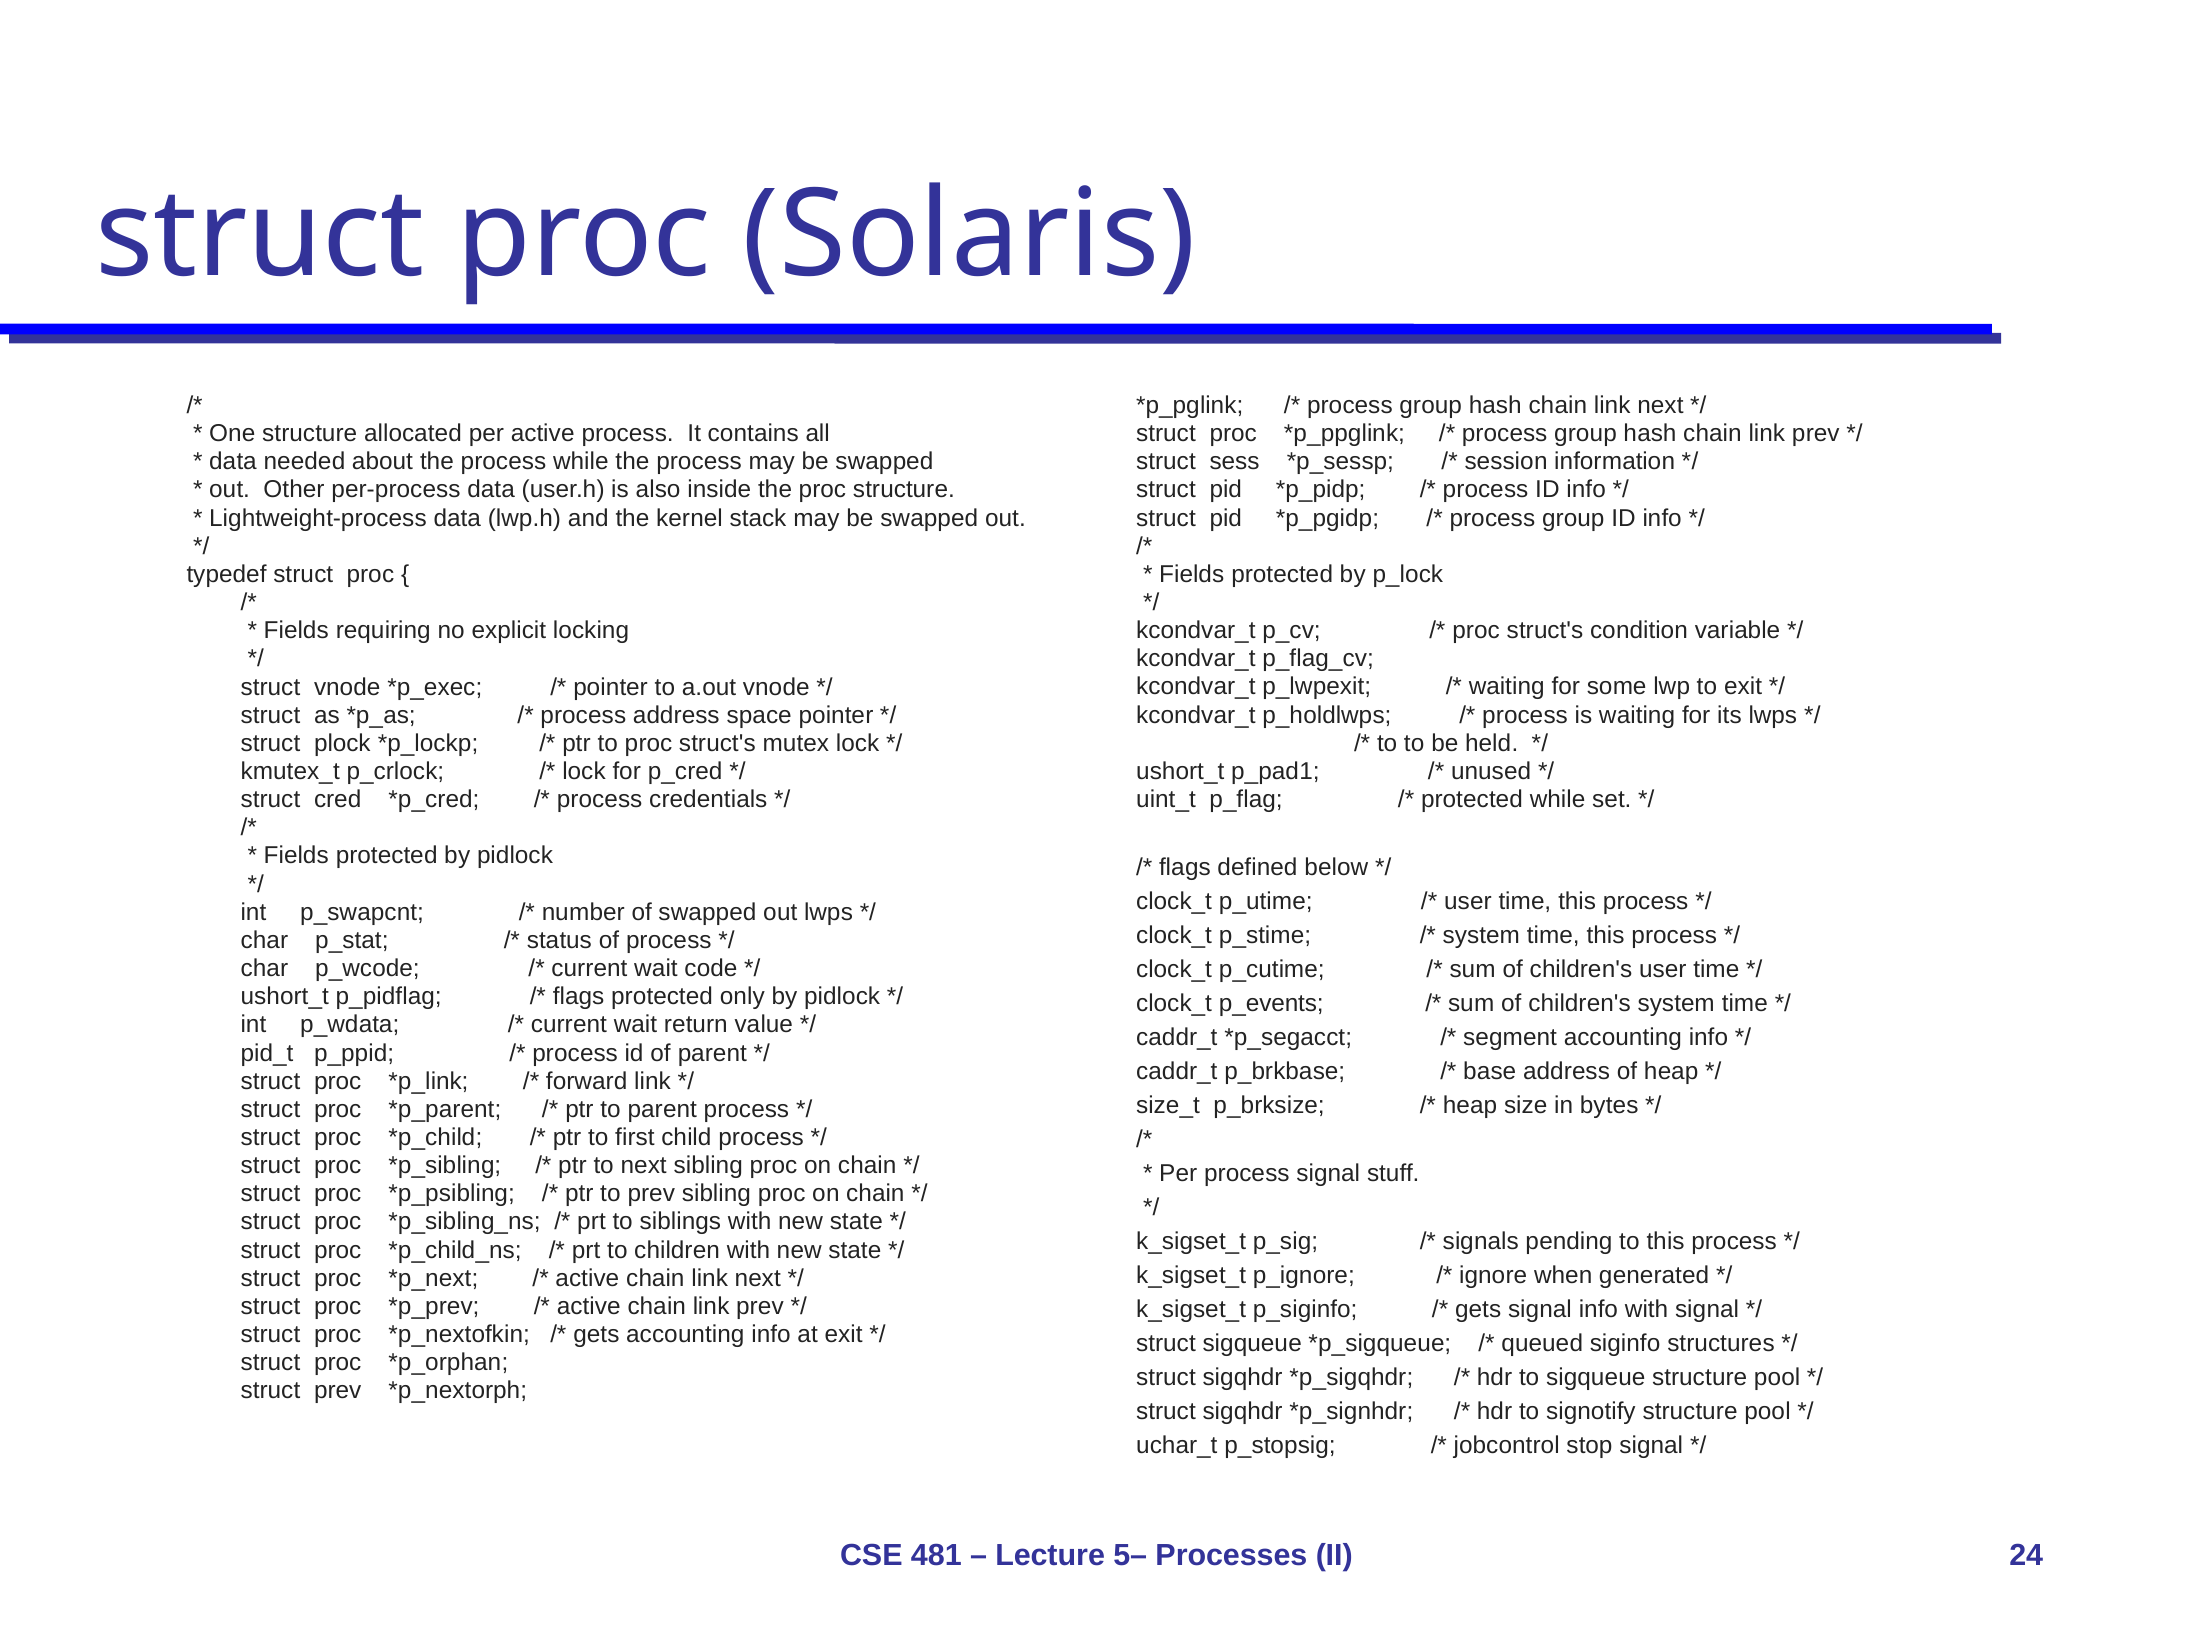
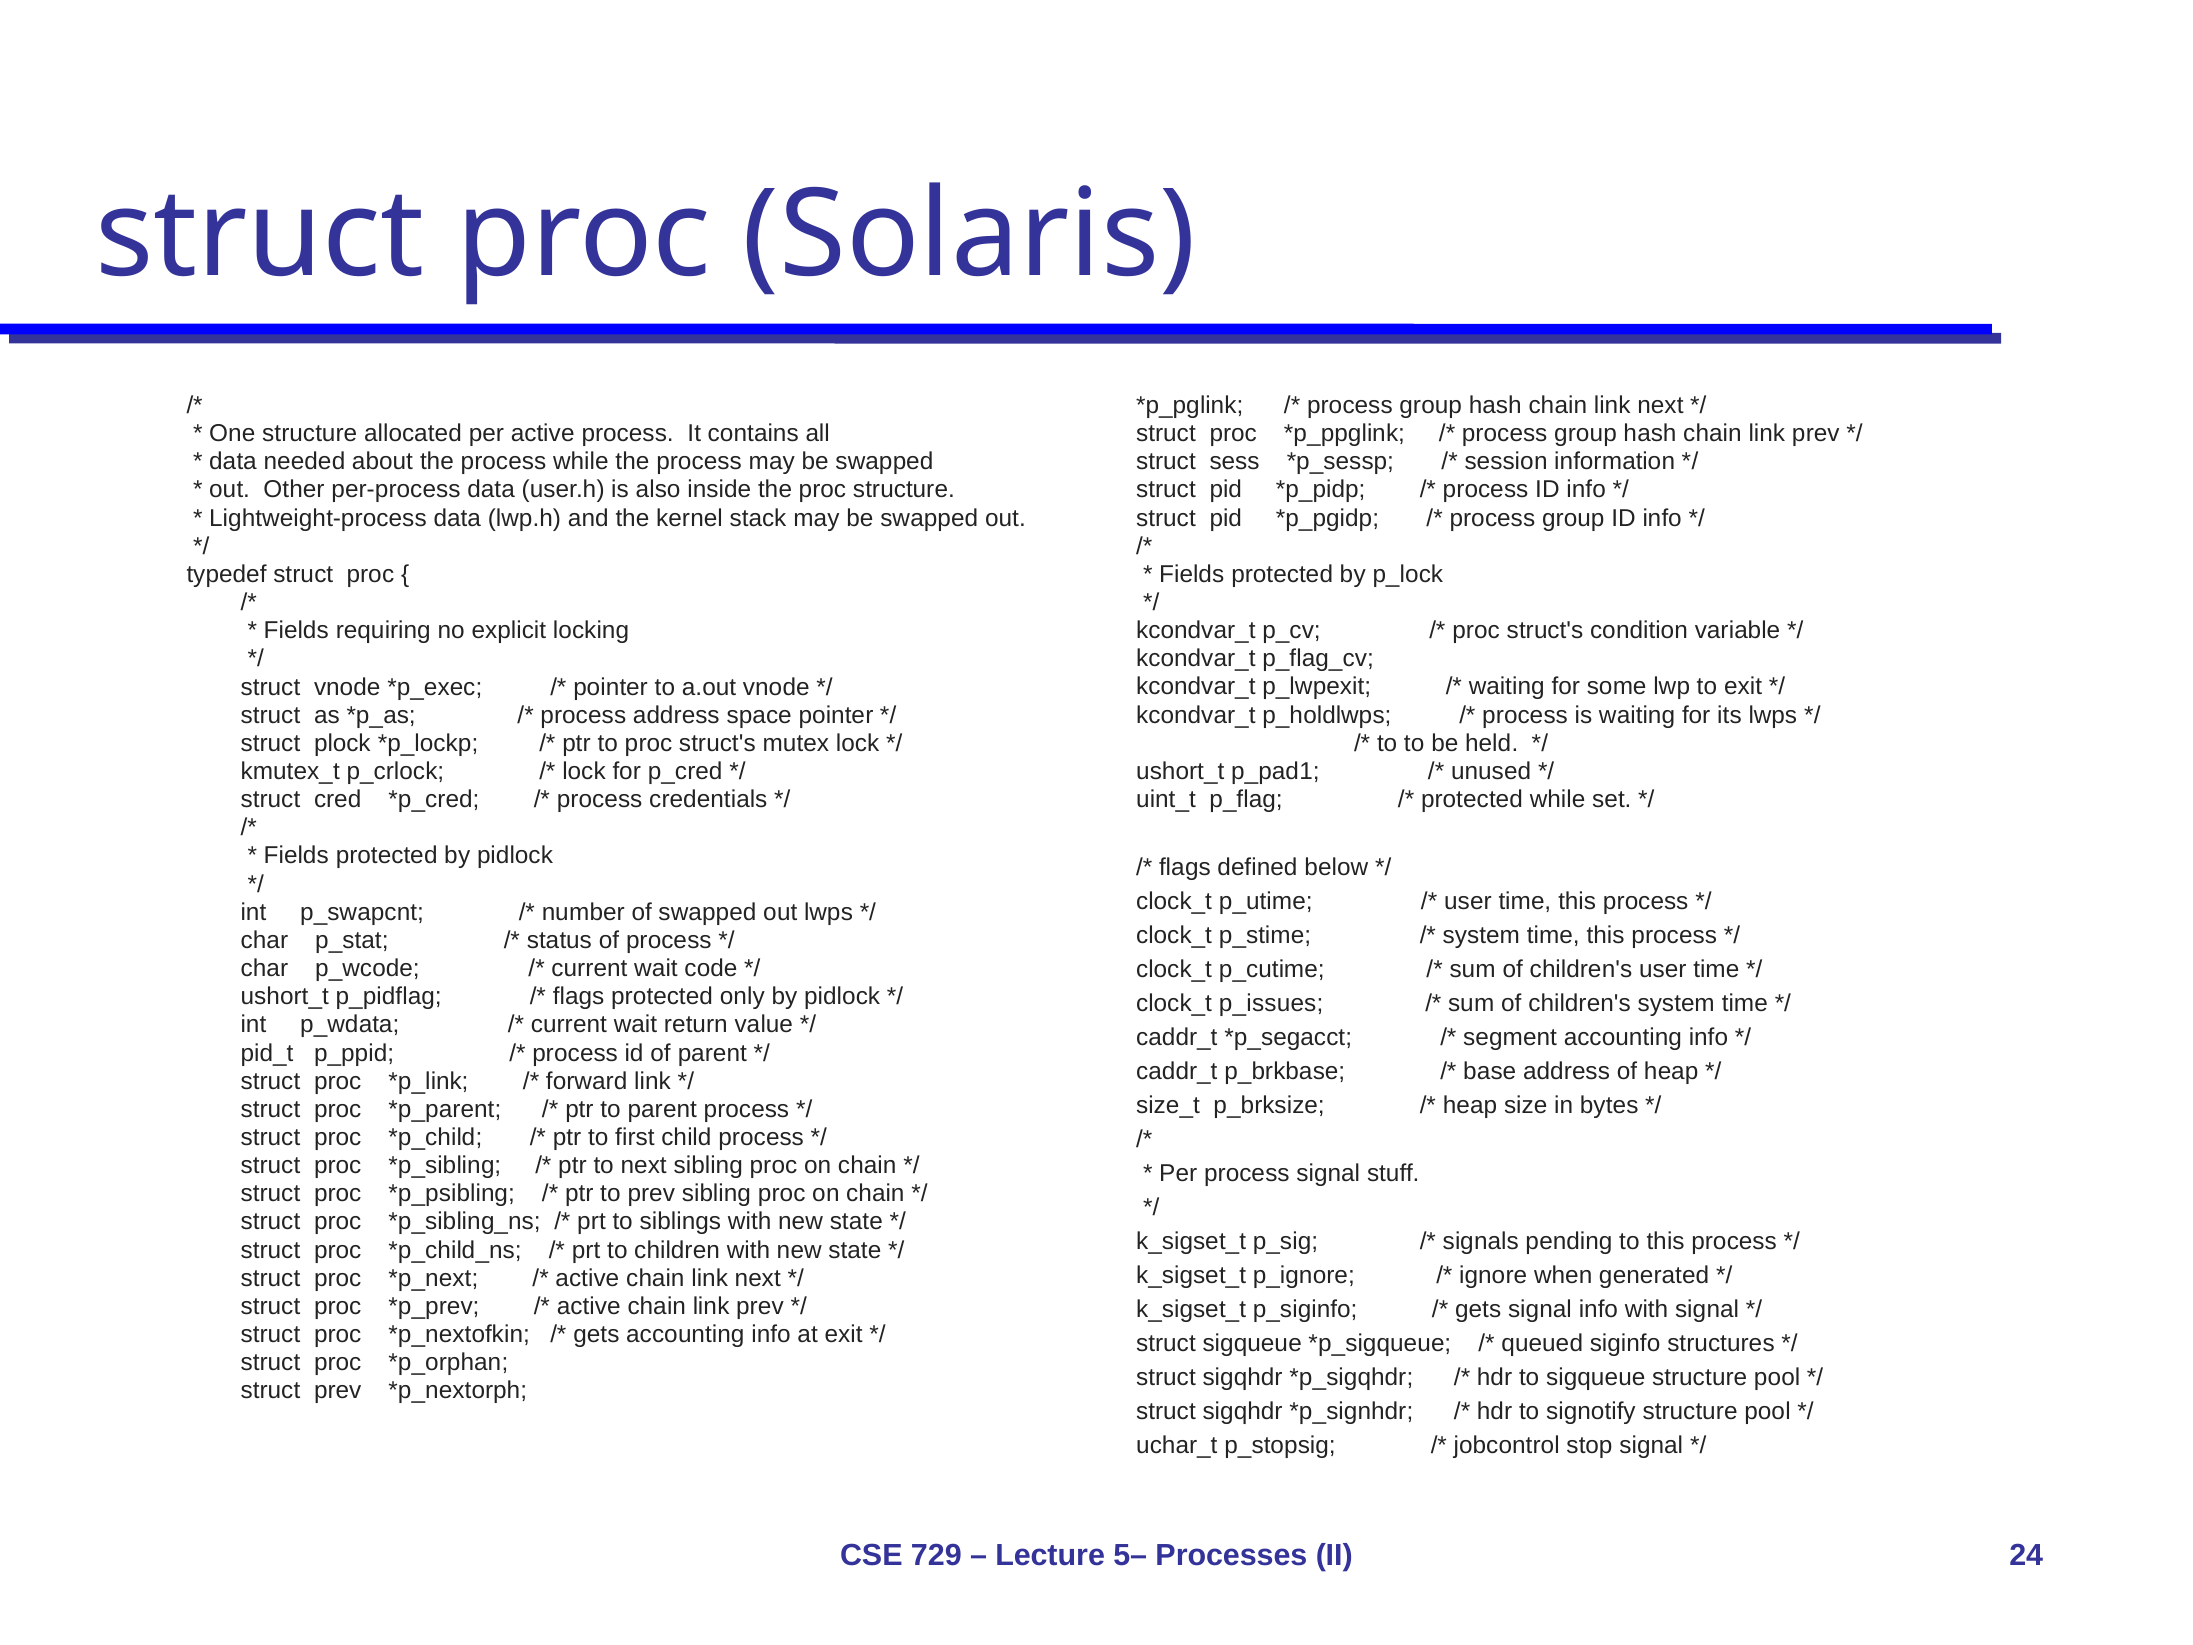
p_events: p_events -> p_issues (1271, 1003)
481: 481 -> 729 (936, 1555)
